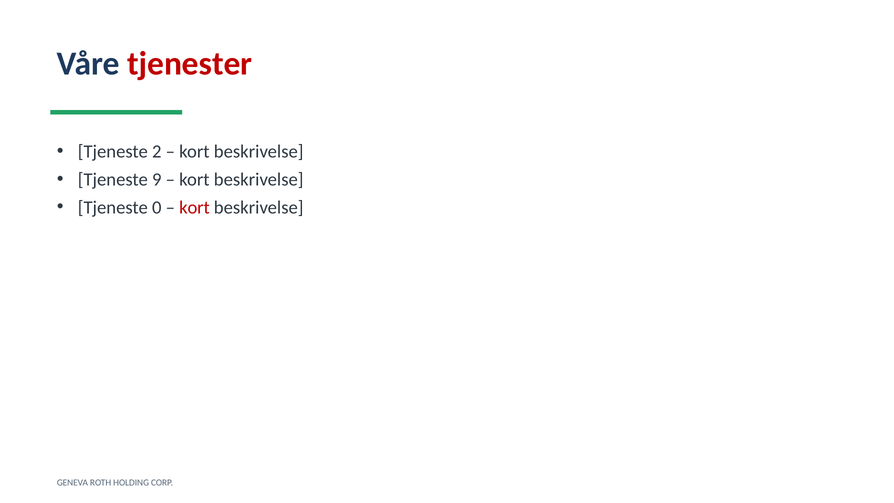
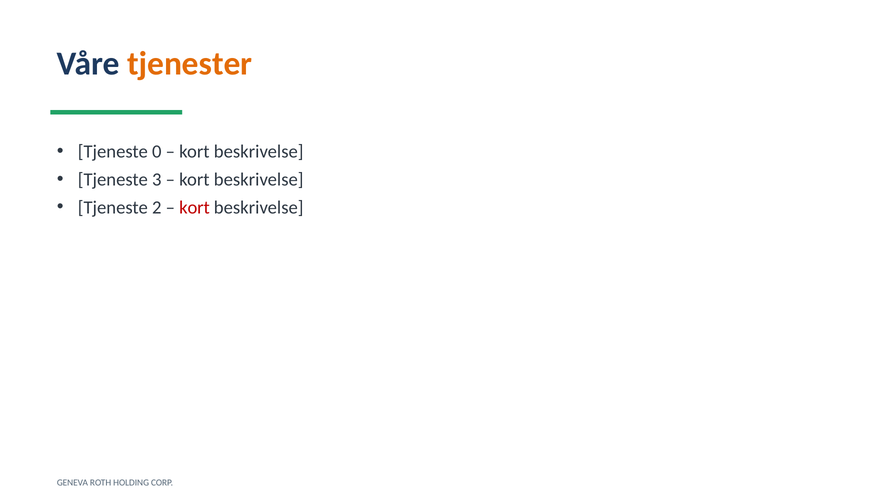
tjenester colour: red -> orange (190, 64)
2: 2 -> 0 (157, 151)
9: 9 -> 3 (157, 179)
0: 0 -> 2 (157, 207)
